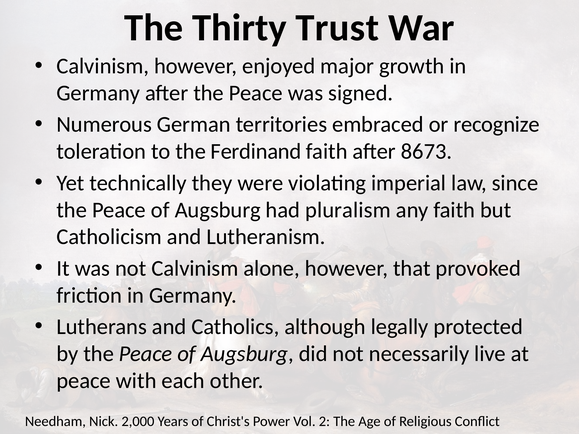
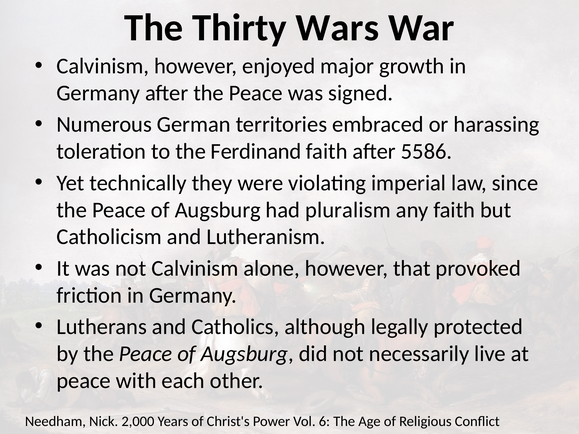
Trust: Trust -> Wars (337, 28)
recognize: recognize -> harassing (497, 125)
8673: 8673 -> 5586 (427, 152)
2: 2 -> 6 (324, 422)
